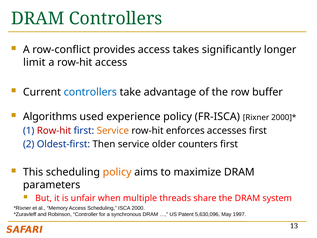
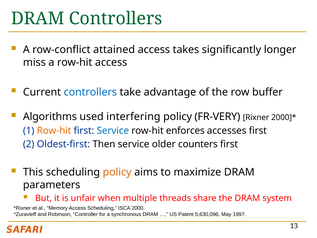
provides: provides -> attained (114, 50)
limit: limit -> miss (34, 62)
experience: experience -> interfering (133, 117)
FR-ISCA: FR-ISCA -> FR-VERY (217, 117)
Row-hit colour: red -> orange (54, 131)
Service colour: orange -> blue (113, 131)
